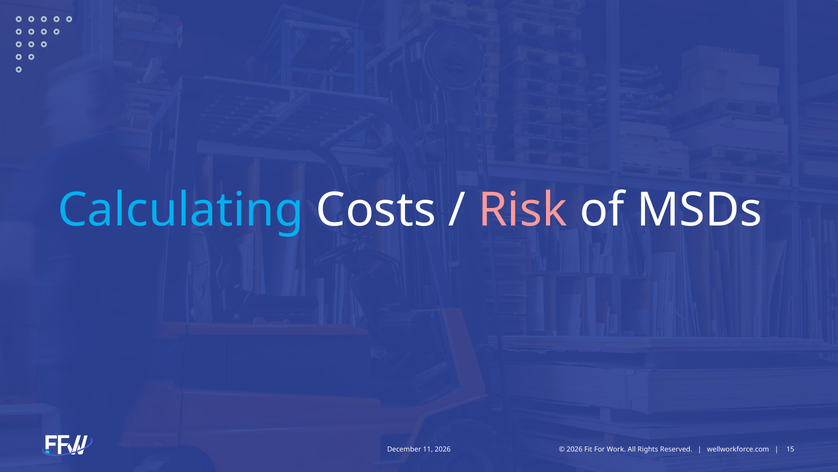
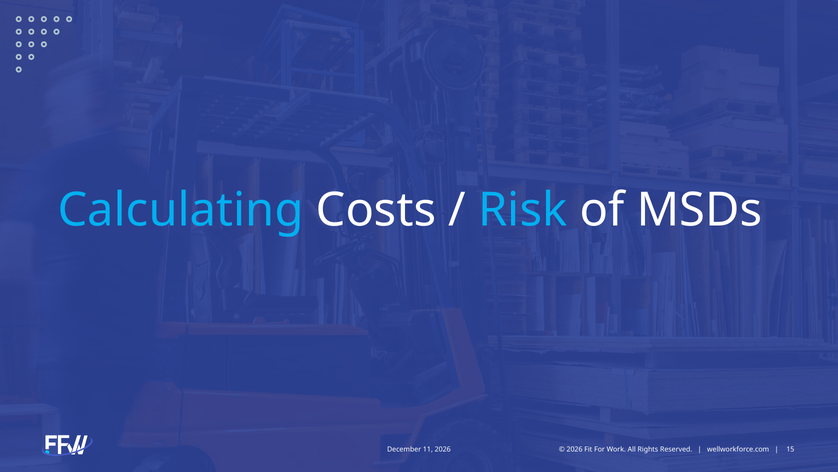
Risk colour: pink -> light blue (523, 210)
